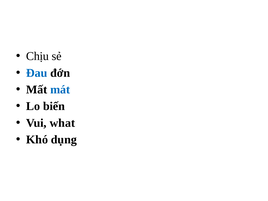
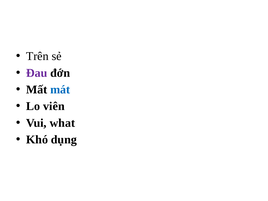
Chịu: Chịu -> Trên (37, 56)
Đau colour: blue -> purple (37, 73)
biến: biến -> viên (54, 106)
